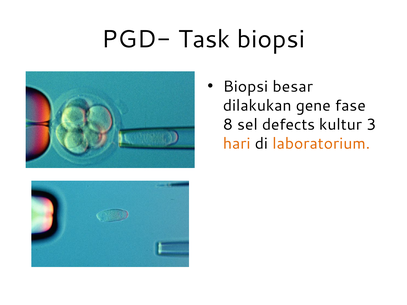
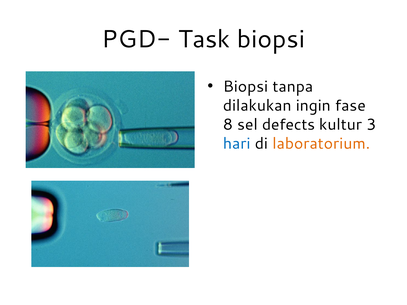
besar: besar -> tanpa (293, 87)
gene: gene -> ingin (313, 106)
hari colour: orange -> blue (237, 144)
